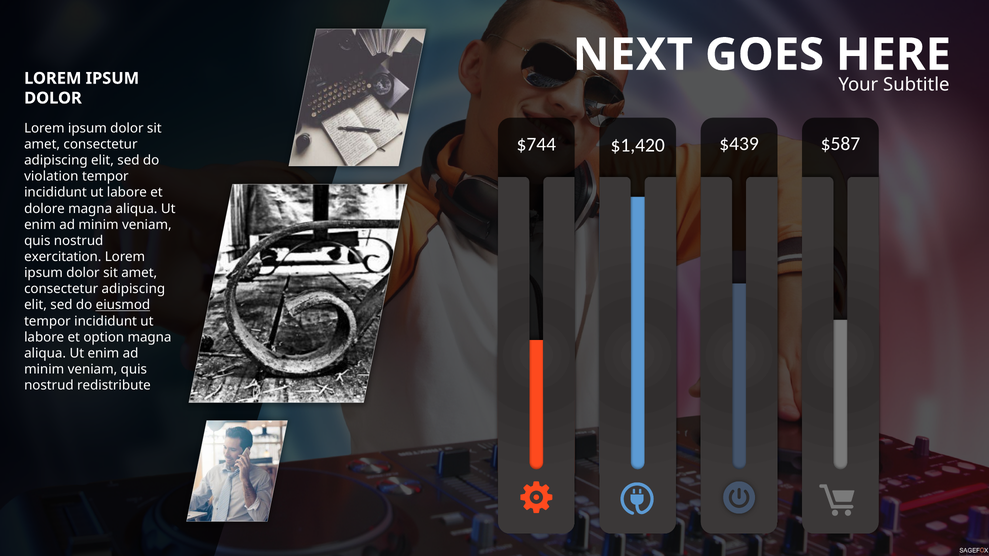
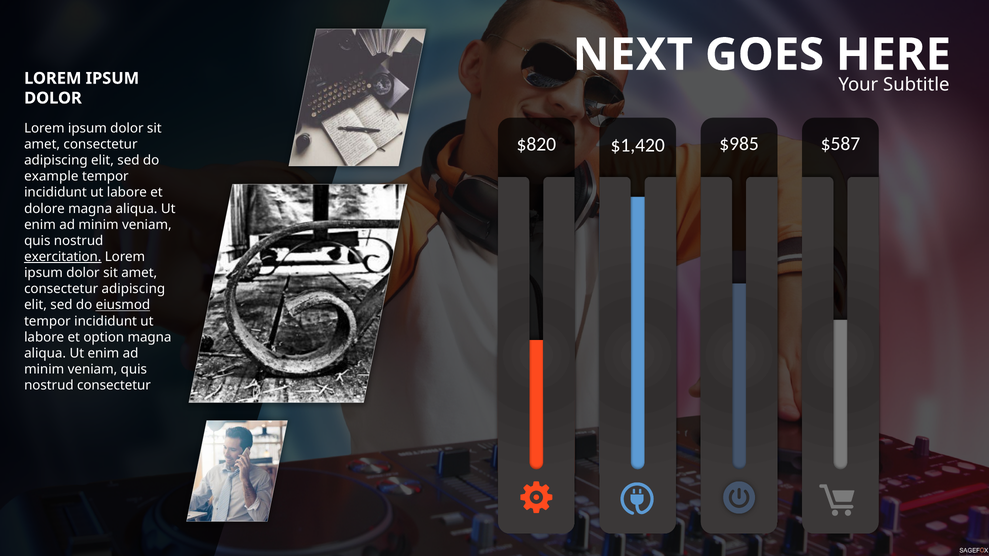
$744: $744 -> $820 (536, 144)
$439: $439 -> $985 (739, 144)
violation: violation -> example (51, 177)
exercitation underline: none -> present (63, 257)
nostrud redistribute: redistribute -> consectetur (114, 386)
